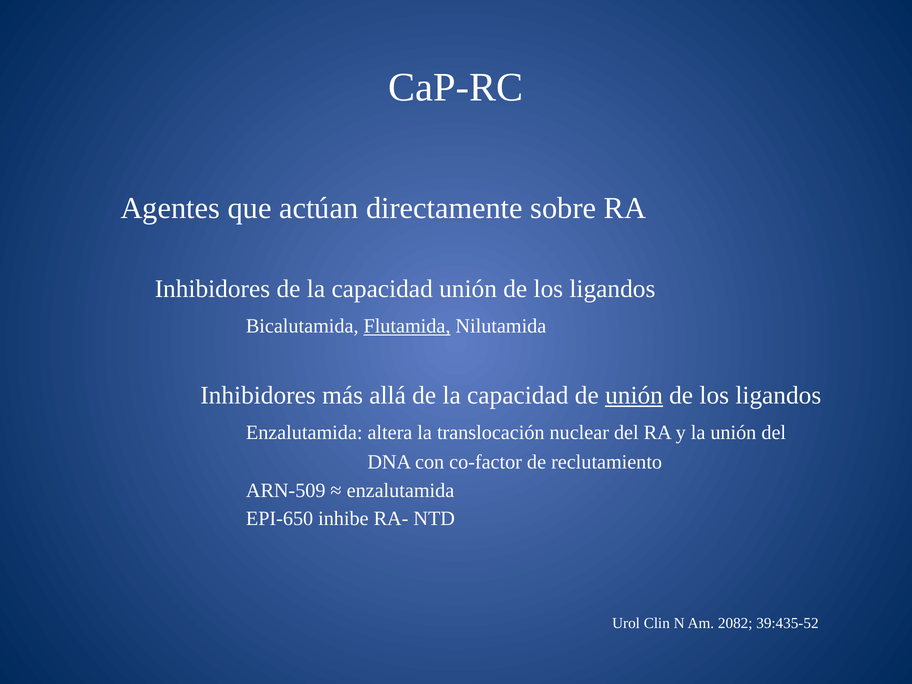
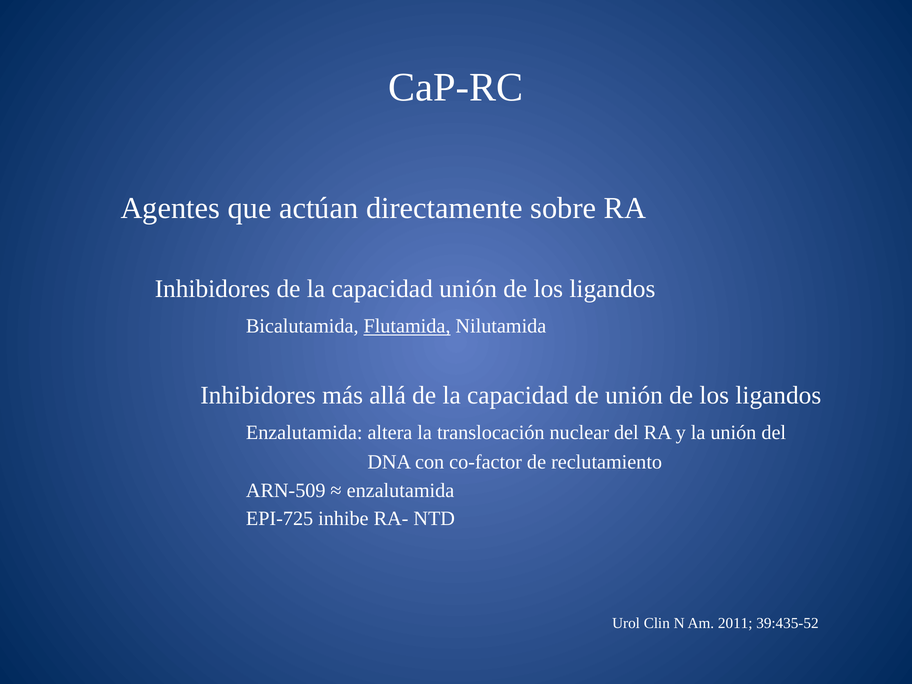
unión underline: present -> none (634, 395)
EPI-650: EPI-650 -> EPI-725 (280, 519)
2082: 2082 -> 2011 (735, 623)
